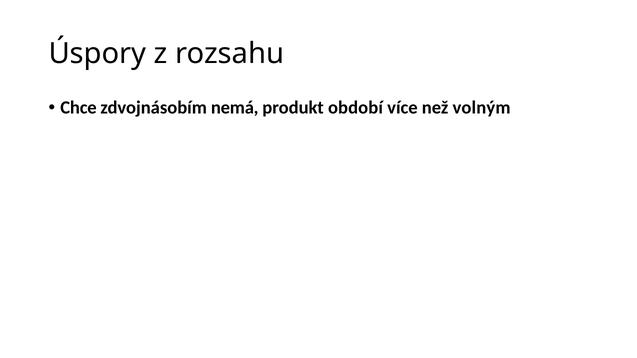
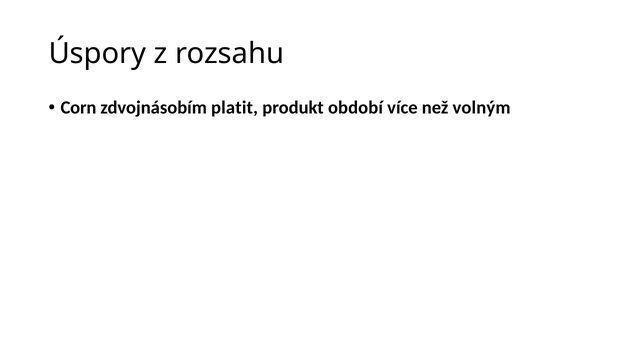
Chce: Chce -> Corn (78, 108)
nemá: nemá -> platit (235, 108)
